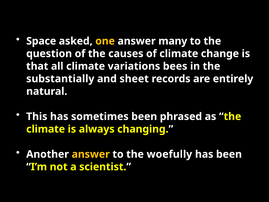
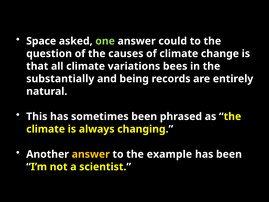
one colour: yellow -> light green (105, 41)
many: many -> could (173, 41)
sheet: sheet -> being (134, 79)
woefully: woefully -> example (169, 154)
